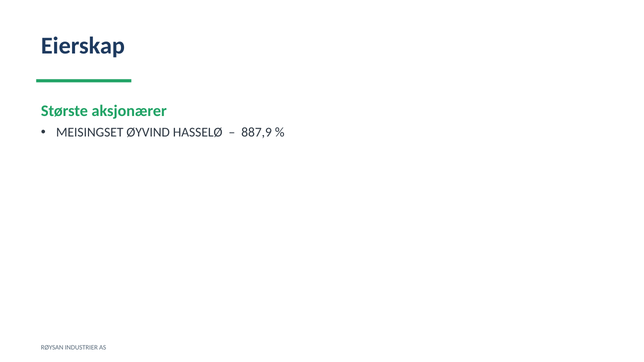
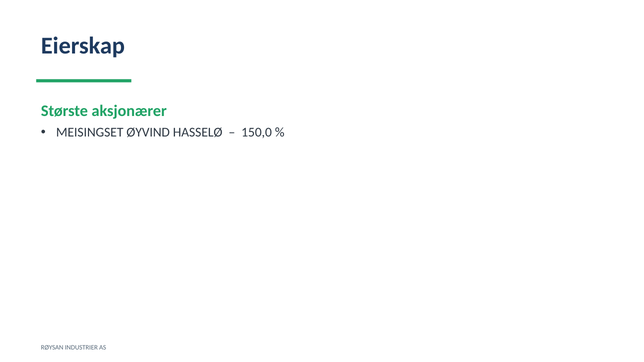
887,9: 887,9 -> 150,0 (257, 132)
